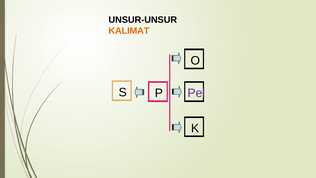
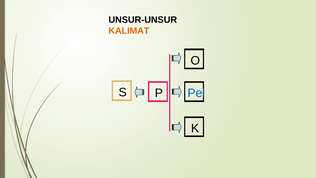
Pel colour: purple -> blue (196, 93)
